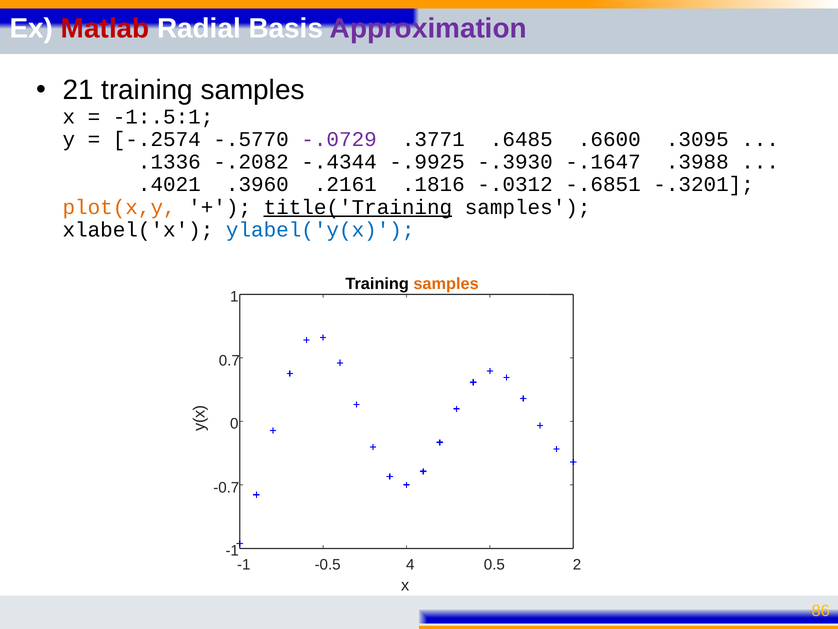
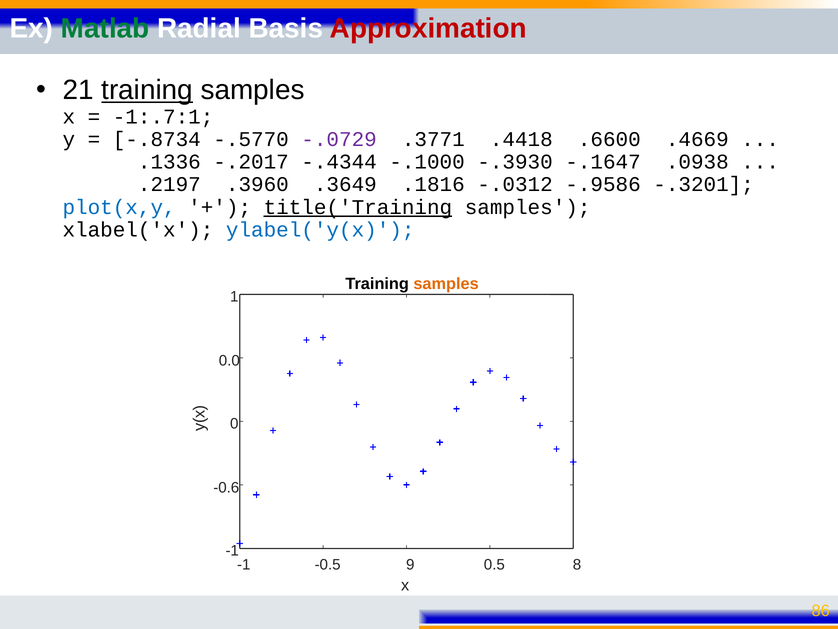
Matlab colour: red -> green (105, 29)
Approximation colour: purple -> red (428, 29)
training underline: none -> present (147, 90)
-1:.5:1: -1:.5:1 -> -1:.7:1 (163, 117)
-.2574: -.2574 -> -.8734 (157, 139)
.6485: .6485 -> .4418 (521, 139)
.3095: .3095 -> .4669 (697, 139)
-.2082: -.2082 -> -.2017 (251, 162)
-.9925: -.9925 -> -.1000 (427, 162)
.3988: .3988 -> .0938 (697, 162)
.4021: .4021 -> .2197 (169, 184)
.2161: .2161 -> .3649 (345, 184)
-.6851: -.6851 -> -.9586 (603, 184)
plot(x,y colour: orange -> blue (119, 207)
0.7: 0.7 -> 0.0 (229, 360)
-0.7: -0.7 -> -0.6 (226, 487)
4: 4 -> 9 (410, 564)
2: 2 -> 8 (577, 564)
